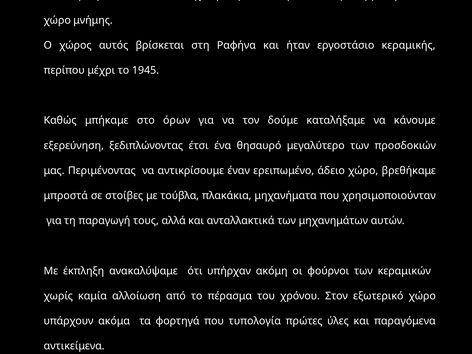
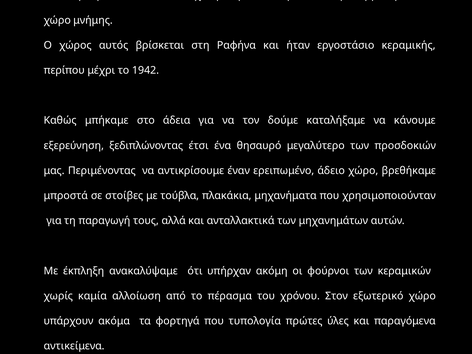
1945: 1945 -> 1942 (146, 70)
όρων: όρων -> άδεια (177, 120)
